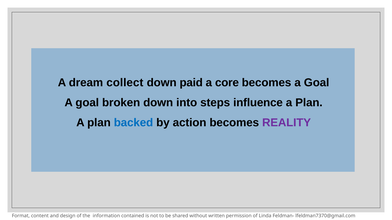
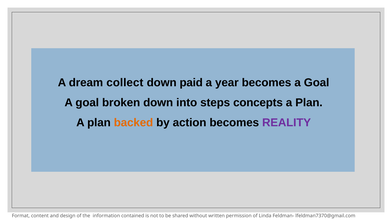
core: core -> year (227, 83)
influence: influence -> concepts (258, 103)
backed colour: blue -> orange (134, 123)
